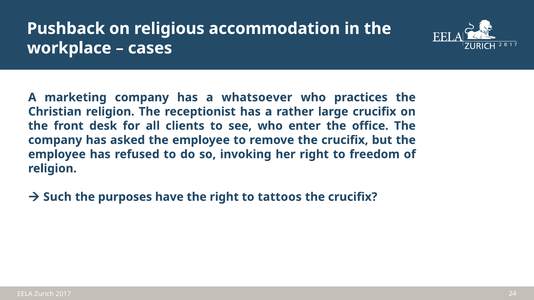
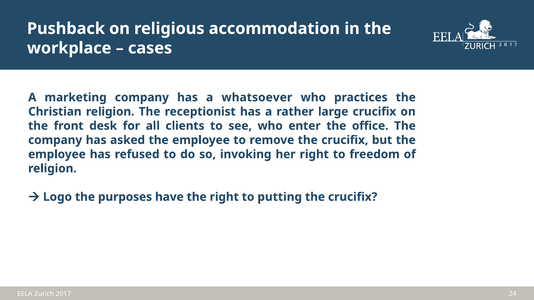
Such: Such -> Logo (57, 197)
tattoos: tattoos -> putting (280, 197)
